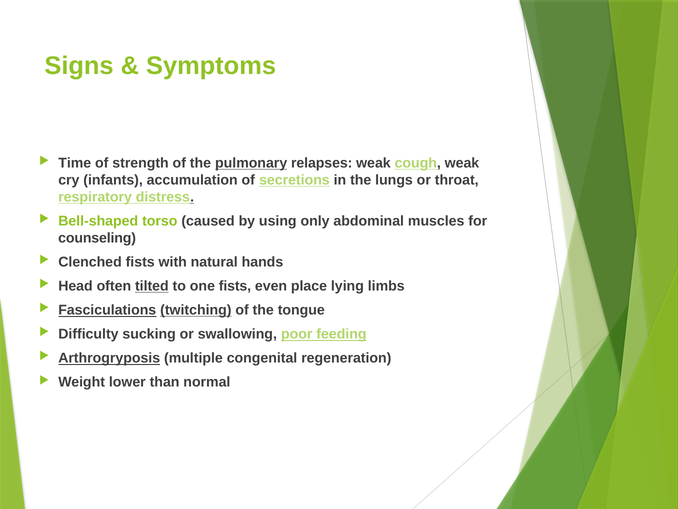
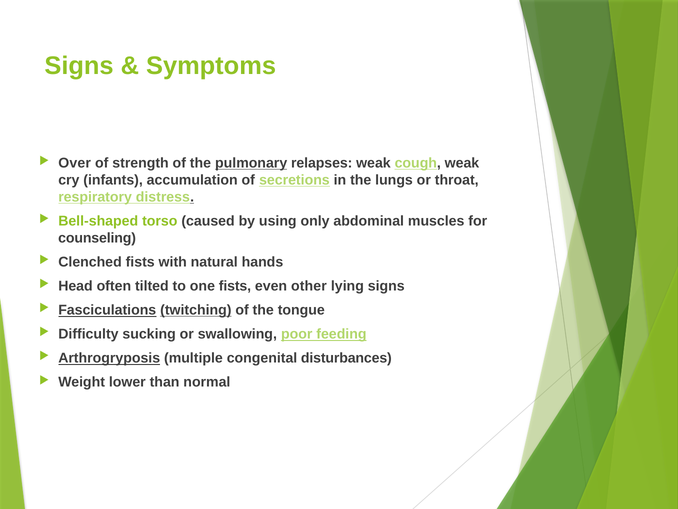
Time: Time -> Over (75, 163)
tilted underline: present -> none (152, 286)
place: place -> other (309, 286)
lying limbs: limbs -> signs (386, 286)
regeneration: regeneration -> disturbances (346, 358)
